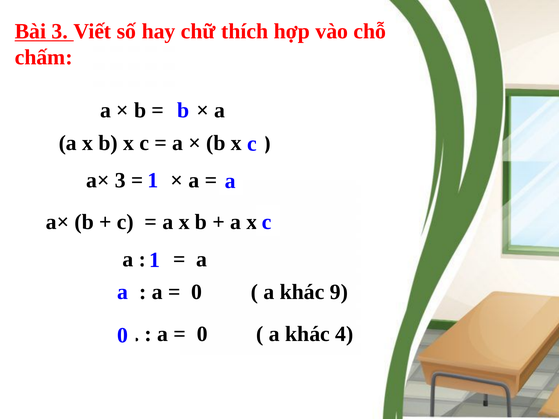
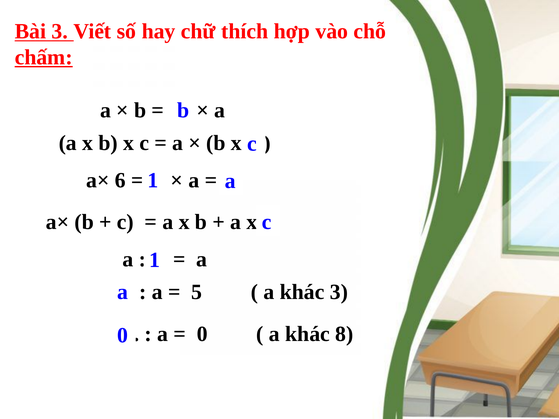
chấm underline: none -> present (44, 57)
a× 3: 3 -> 6 (120, 180)
0: 0 -> 5 (197, 292)
khác 9: 9 -> 3 (339, 292)
4: 4 -> 8 (344, 334)
